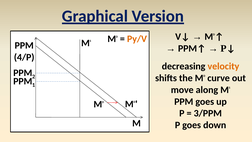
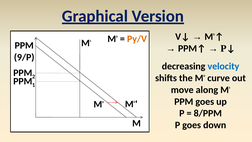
4/P: 4/P -> 9/P (24, 57)
velocity colour: orange -> blue (223, 66)
3/PPM: 3/PPM -> 8/PPM (208, 113)
